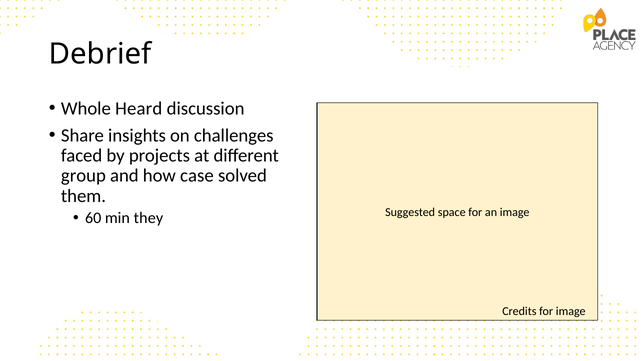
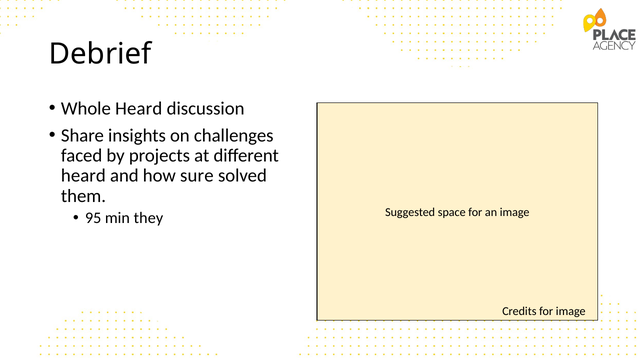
group: group -> heard (83, 176)
case: case -> sure (197, 176)
60: 60 -> 95 (93, 218)
